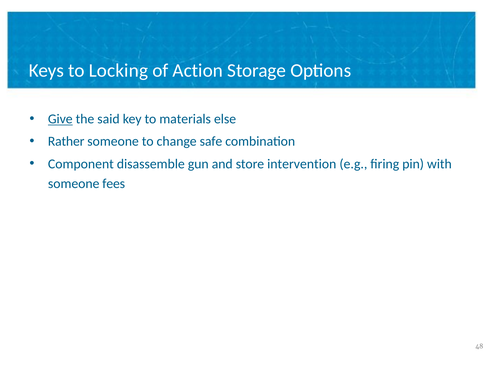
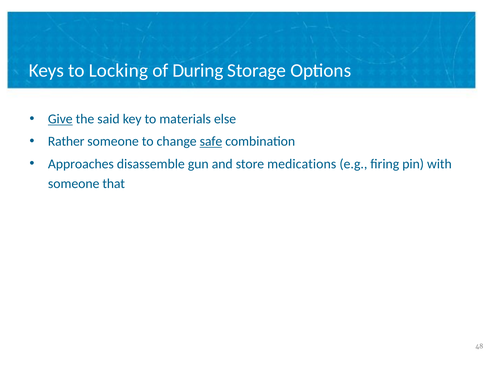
Action: Action -> During (198, 70)
safe underline: none -> present (211, 141)
Component: Component -> Approaches (81, 164)
intervention: intervention -> medications (302, 164)
fees: fees -> that (114, 184)
